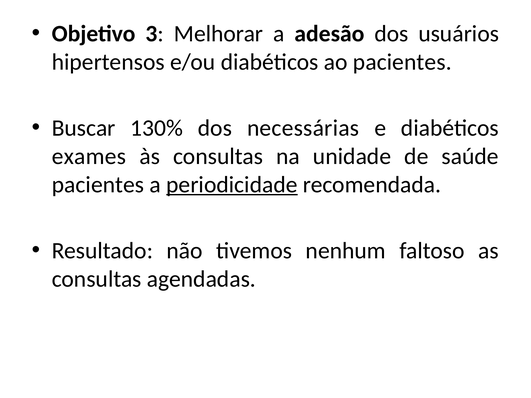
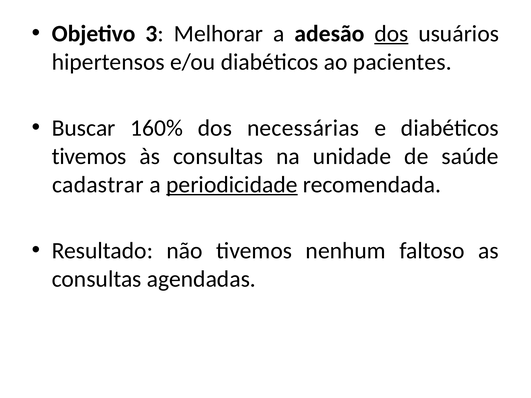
dos underline: none -> present (391, 34)
130%: 130% -> 160% (157, 128)
exames: exames -> tivemos (89, 156)
pacientes: pacientes -> cadastrar (98, 185)
